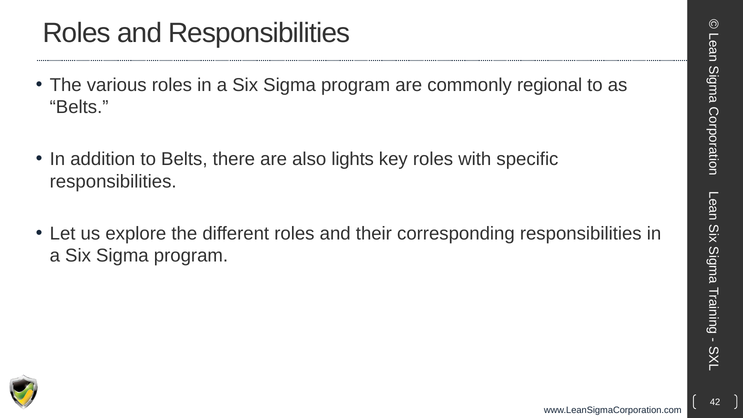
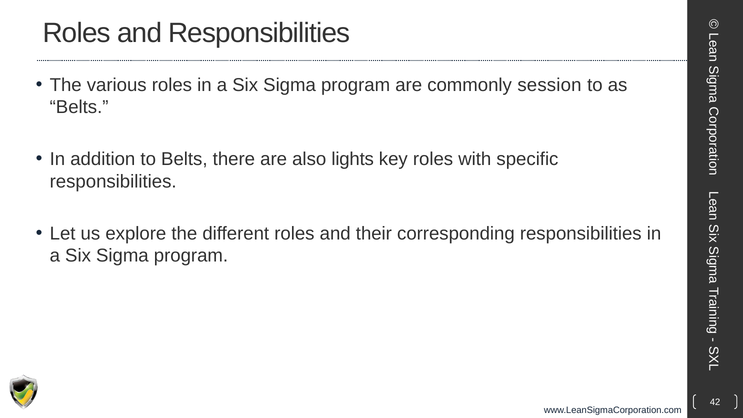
regional: regional -> session (549, 85)
